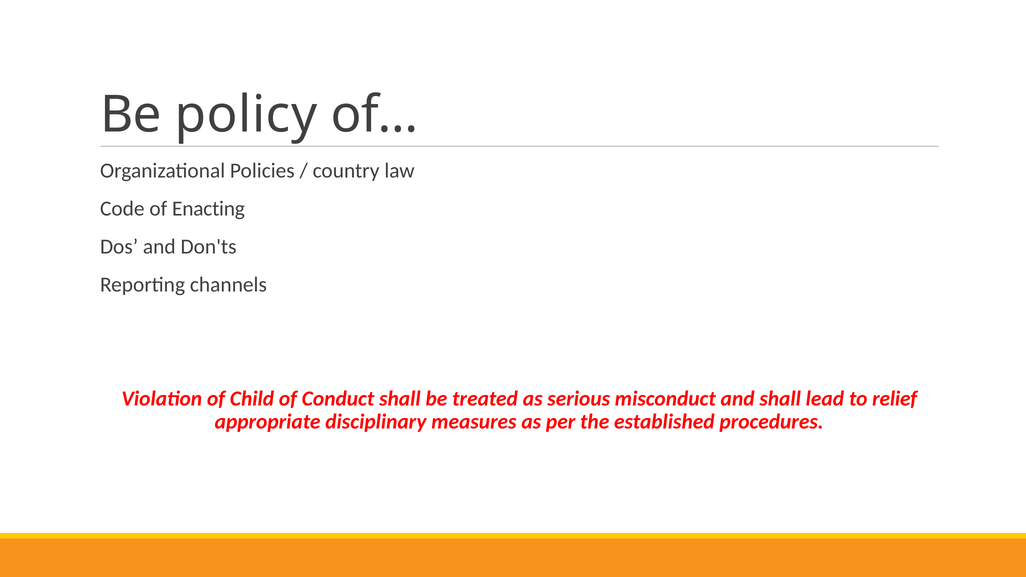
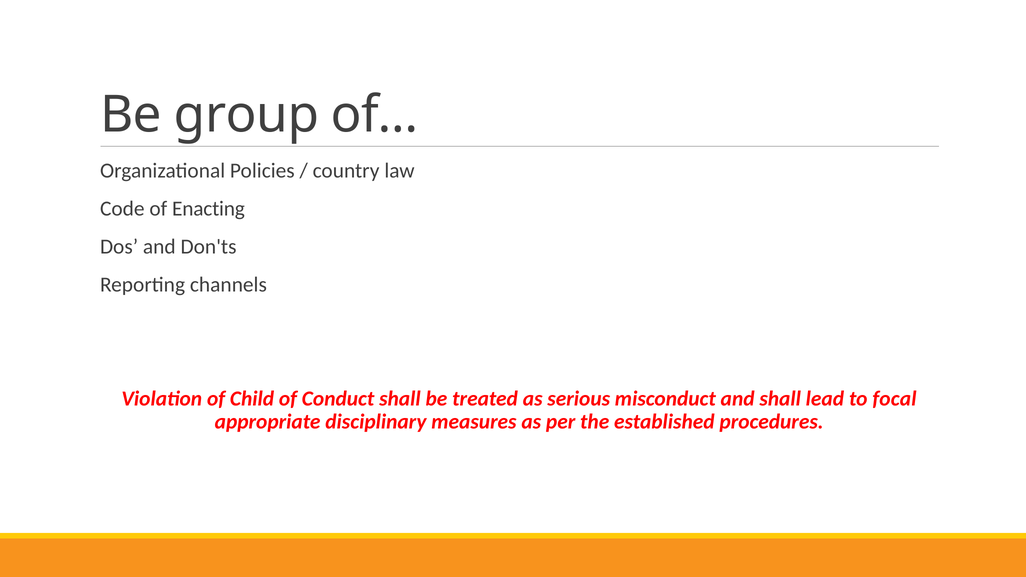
policy: policy -> group (247, 115)
relief: relief -> focal (894, 399)
